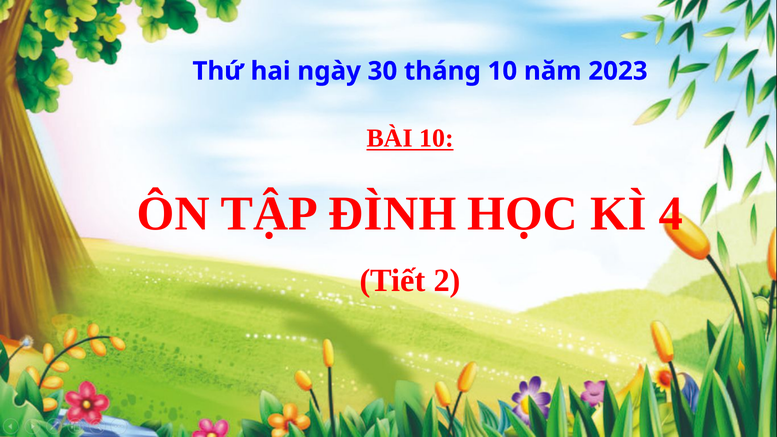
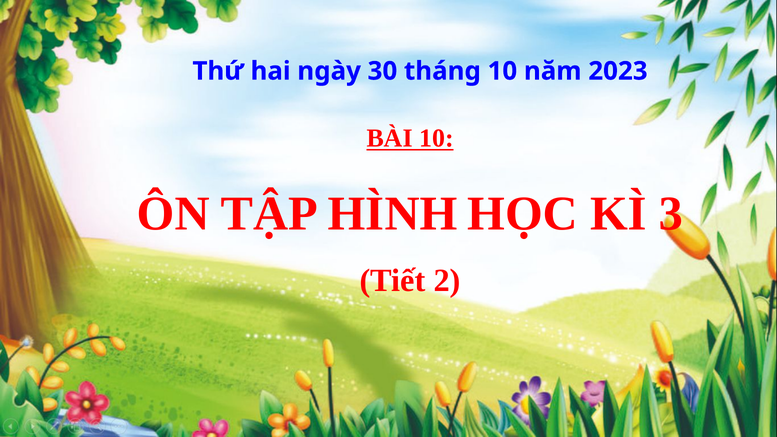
ĐÌNH: ĐÌNH -> HÌNH (393, 214)
4: 4 -> 3 (671, 214)
